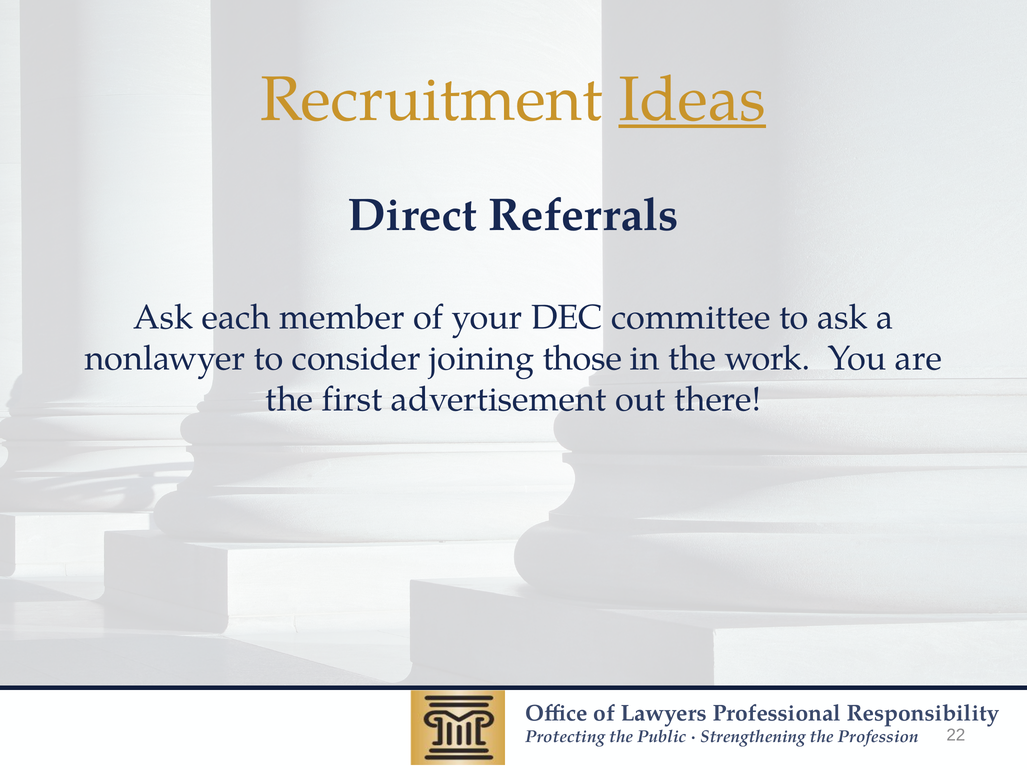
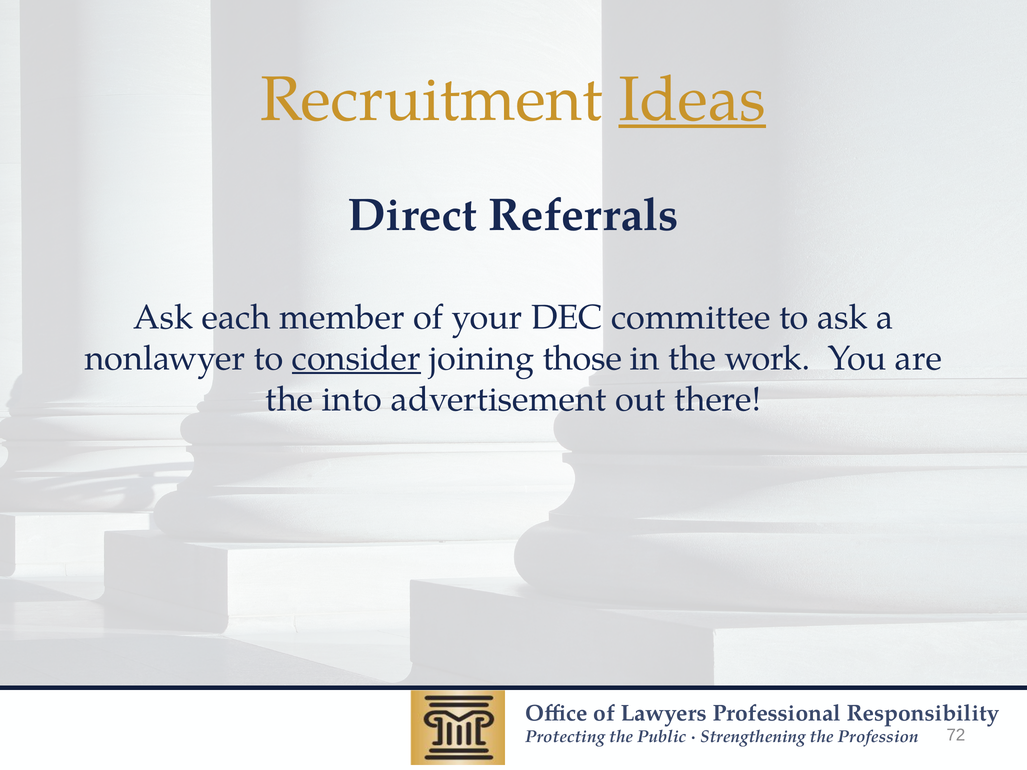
consider underline: none -> present (356, 358)
first: first -> into (352, 400)
22: 22 -> 72 (956, 736)
